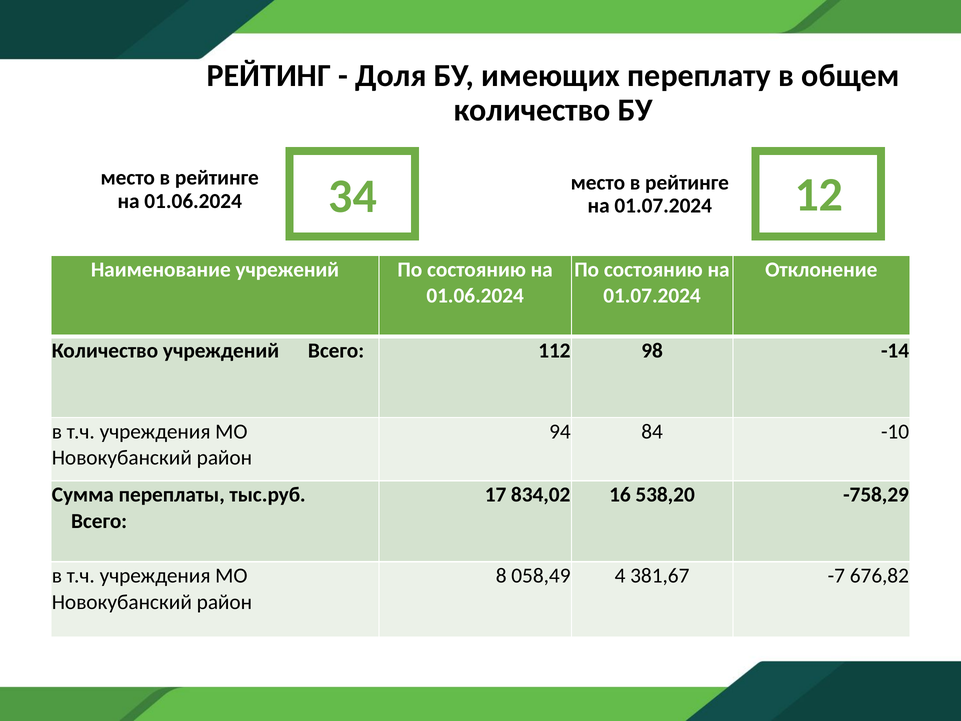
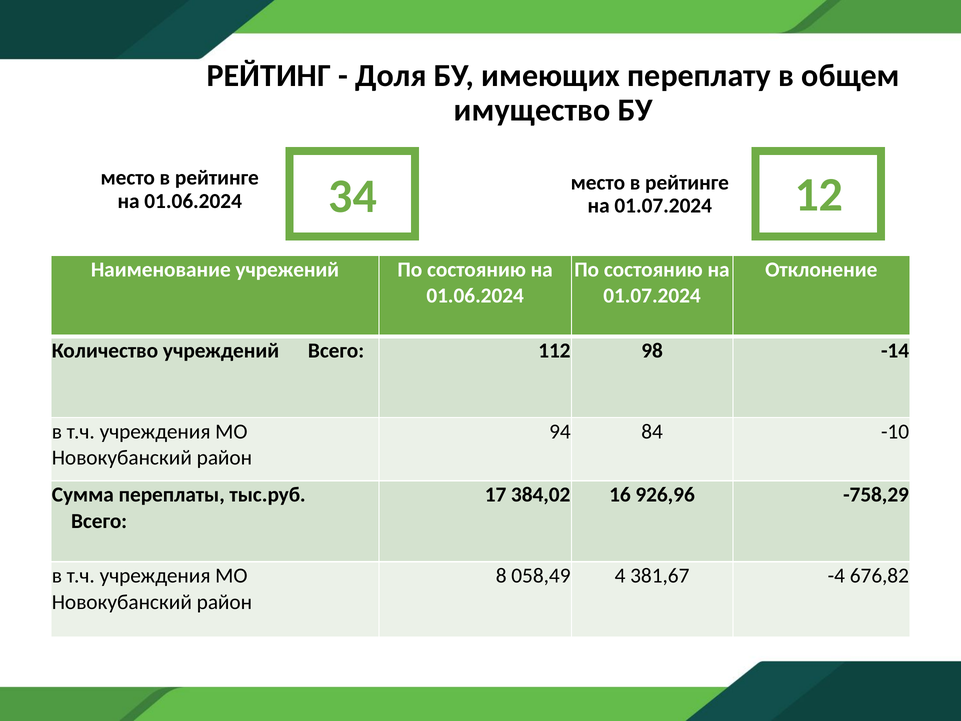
количество: количество -> имущество (532, 110)
834,02: 834,02 -> 384,02 (541, 495)
538,20: 538,20 -> 926,96 (665, 495)
-7: -7 -> -4 (836, 576)
